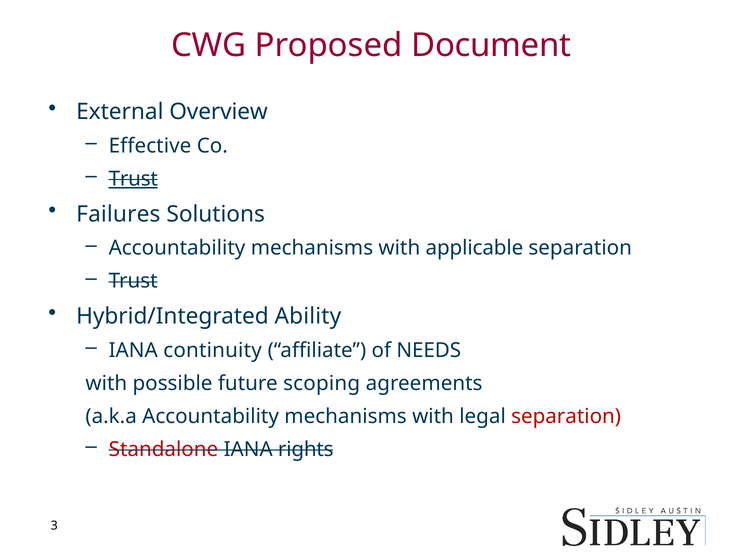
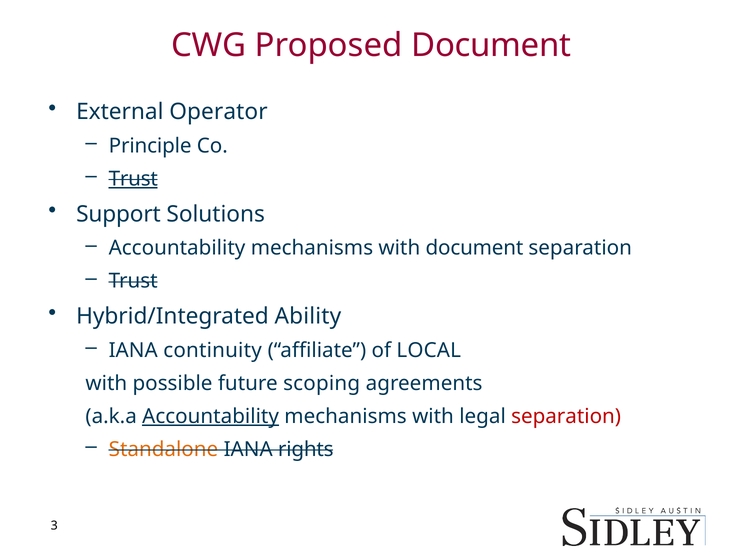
Overview: Overview -> Operator (218, 112)
Effective: Effective -> Principle (150, 146)
Failures: Failures -> Support (118, 214)
with applicable: applicable -> document (474, 248)
NEEDS: NEEDS -> LOCAL (429, 350)
Accountability underline: none -> present (211, 416)
Standalone colour: red -> orange (163, 449)
